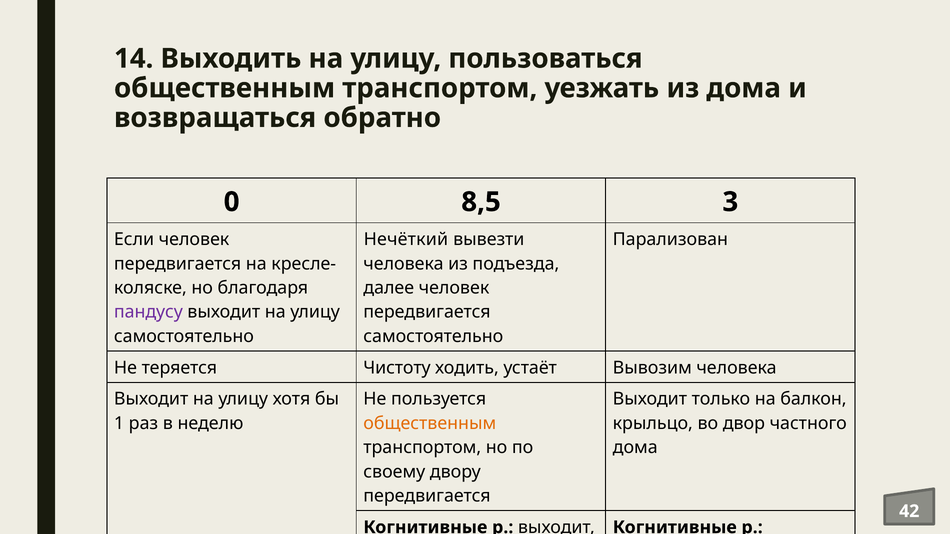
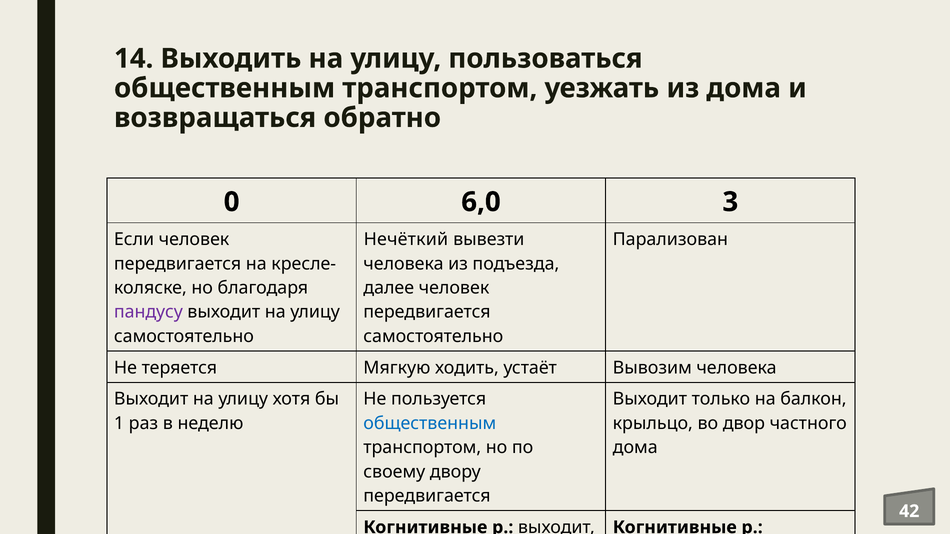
8,5: 8,5 -> 6,0 (481, 202)
Чистоту: Чистоту -> Мягкую (397, 368)
общественным colour: orange -> blue (430, 424)
